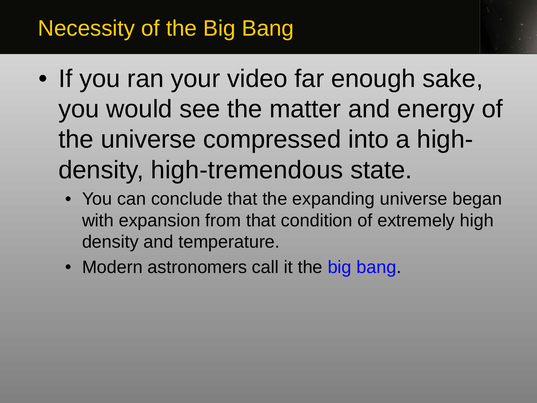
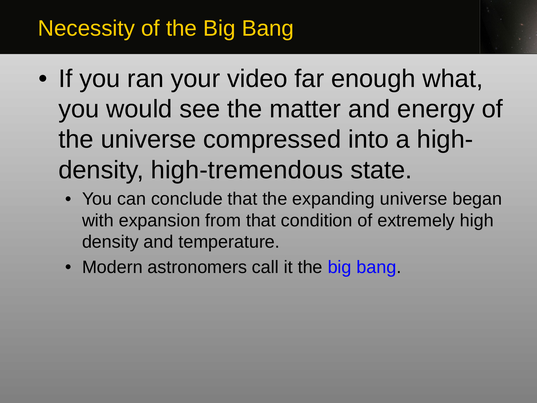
sake: sake -> what (453, 79)
